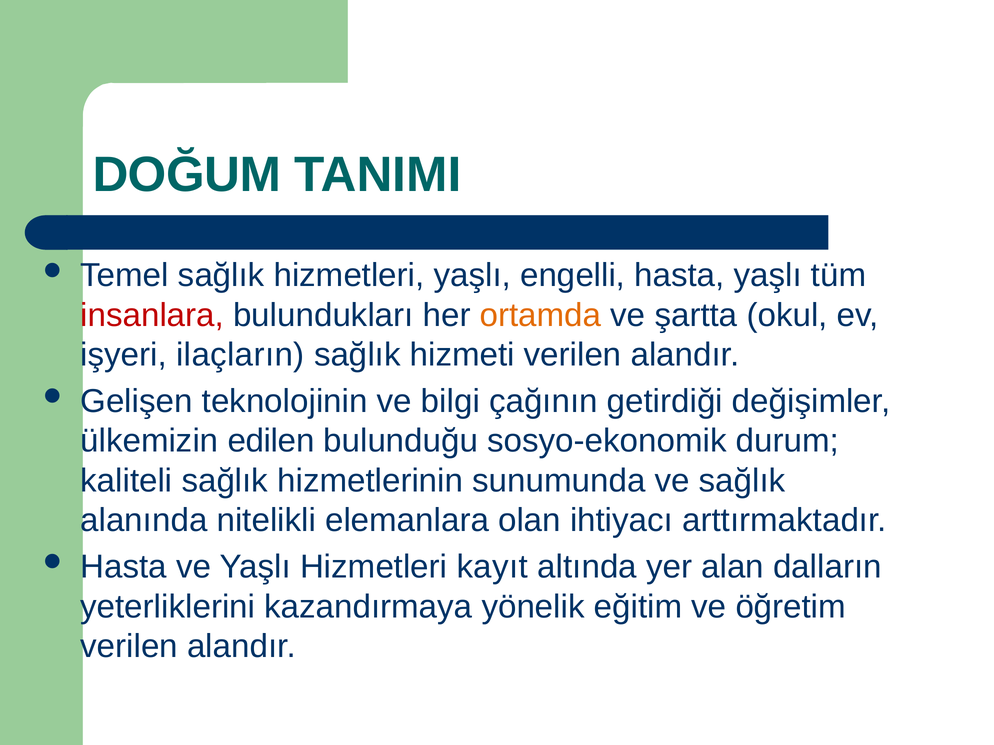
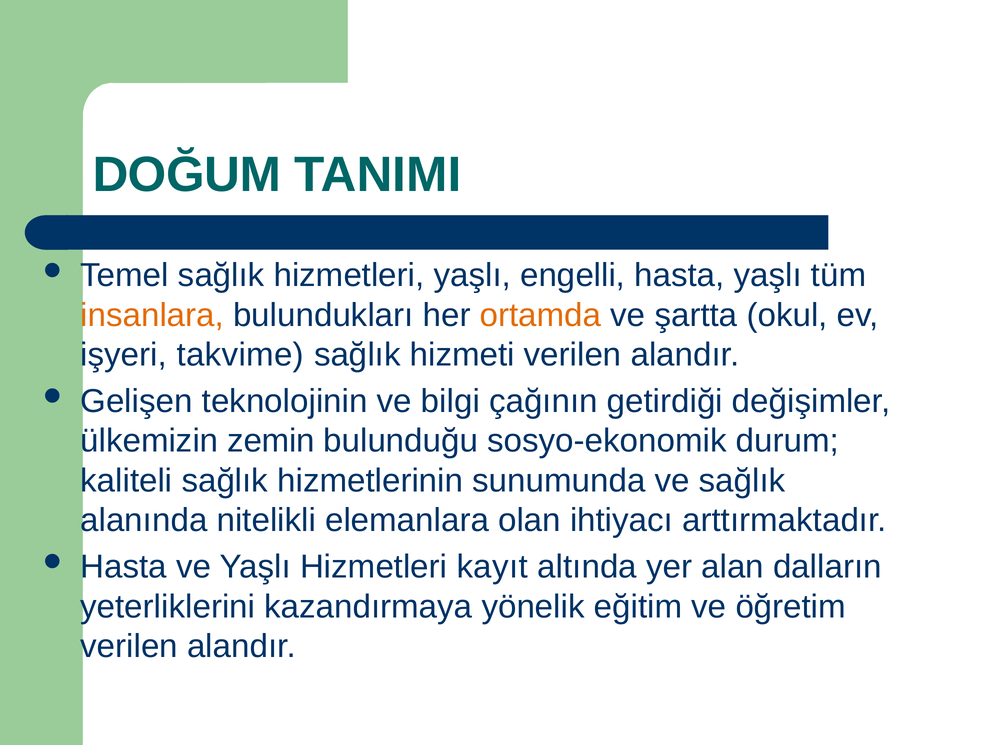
insanlara colour: red -> orange (152, 315)
ilaçların: ilaçların -> takvime (240, 355)
edilen: edilen -> zemin (271, 441)
